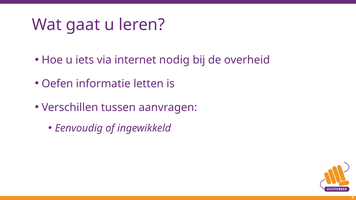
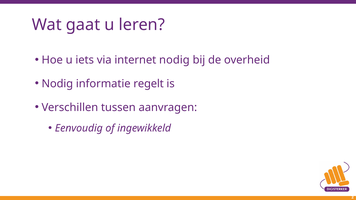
Oefen: Oefen -> Nodig (57, 84)
letten: letten -> regelt (149, 84)
